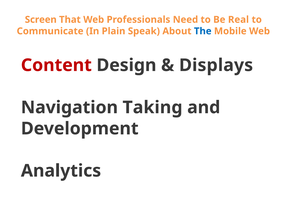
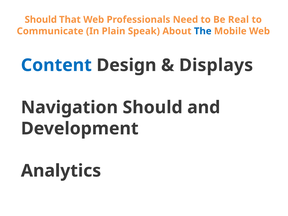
Screen: Screen -> Should (41, 20)
Content colour: red -> blue (56, 65)
Navigation Taking: Taking -> Should (153, 107)
